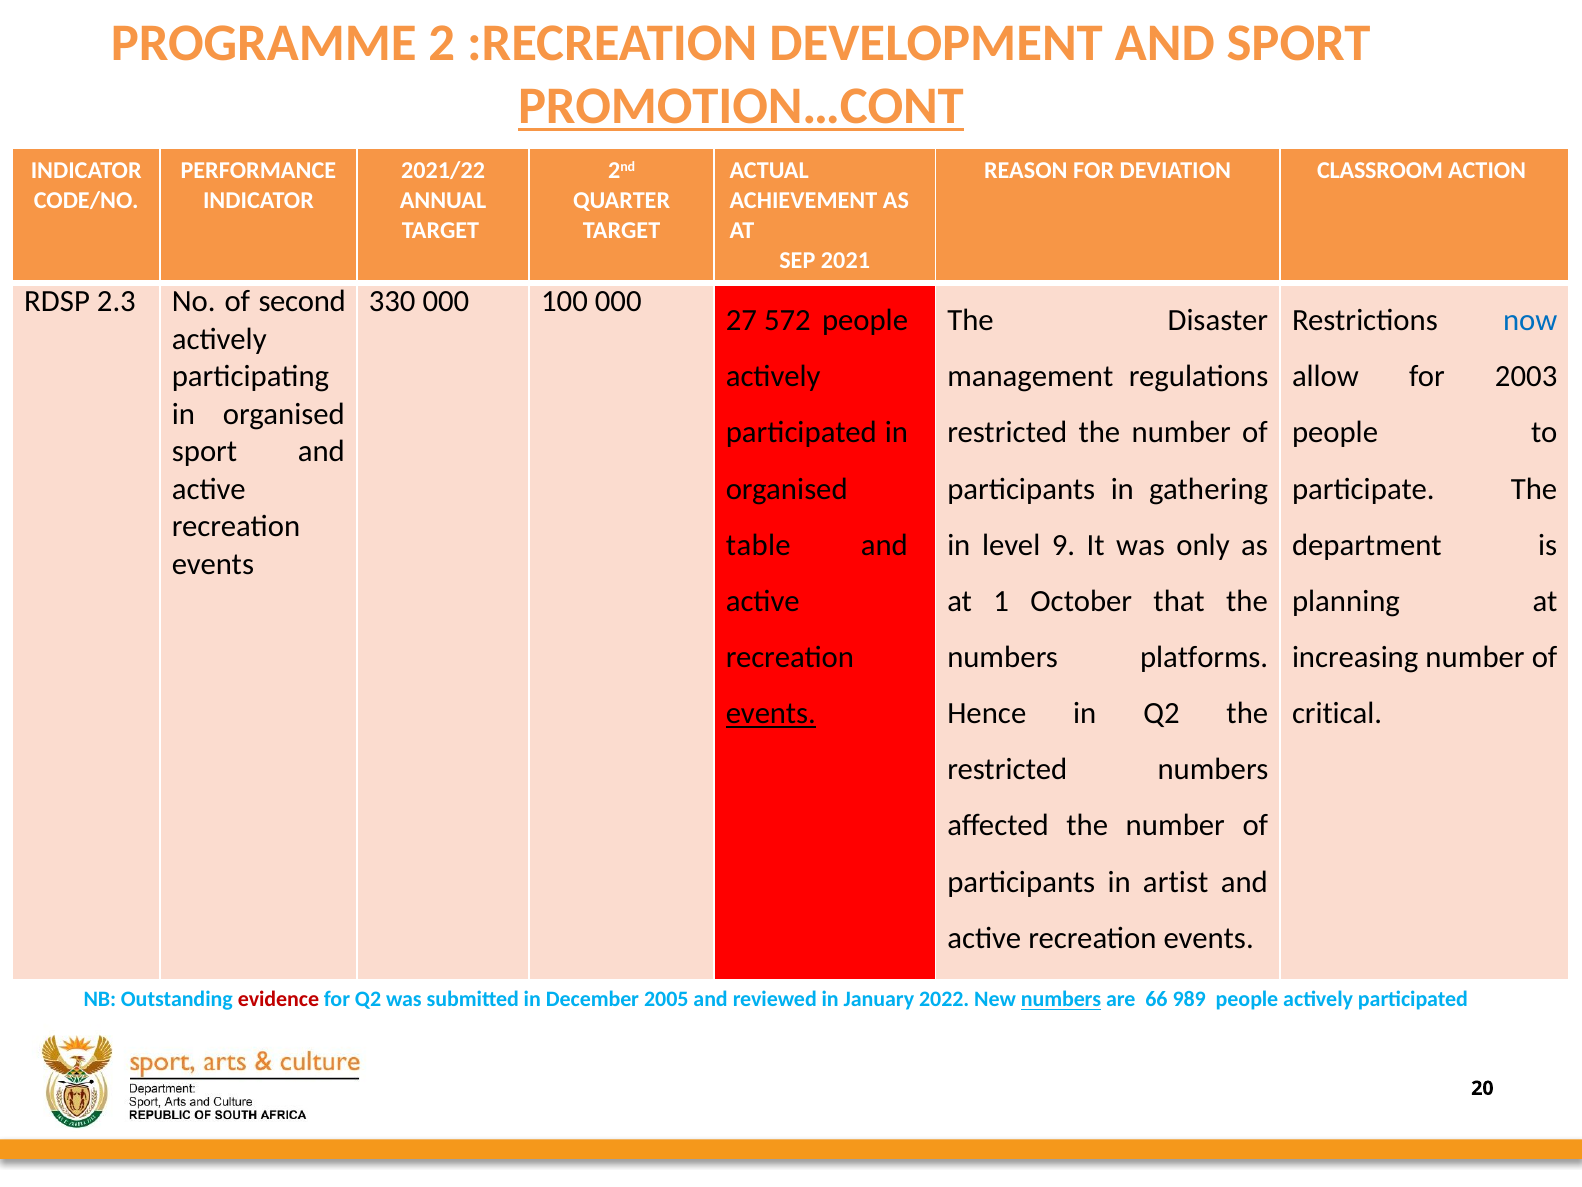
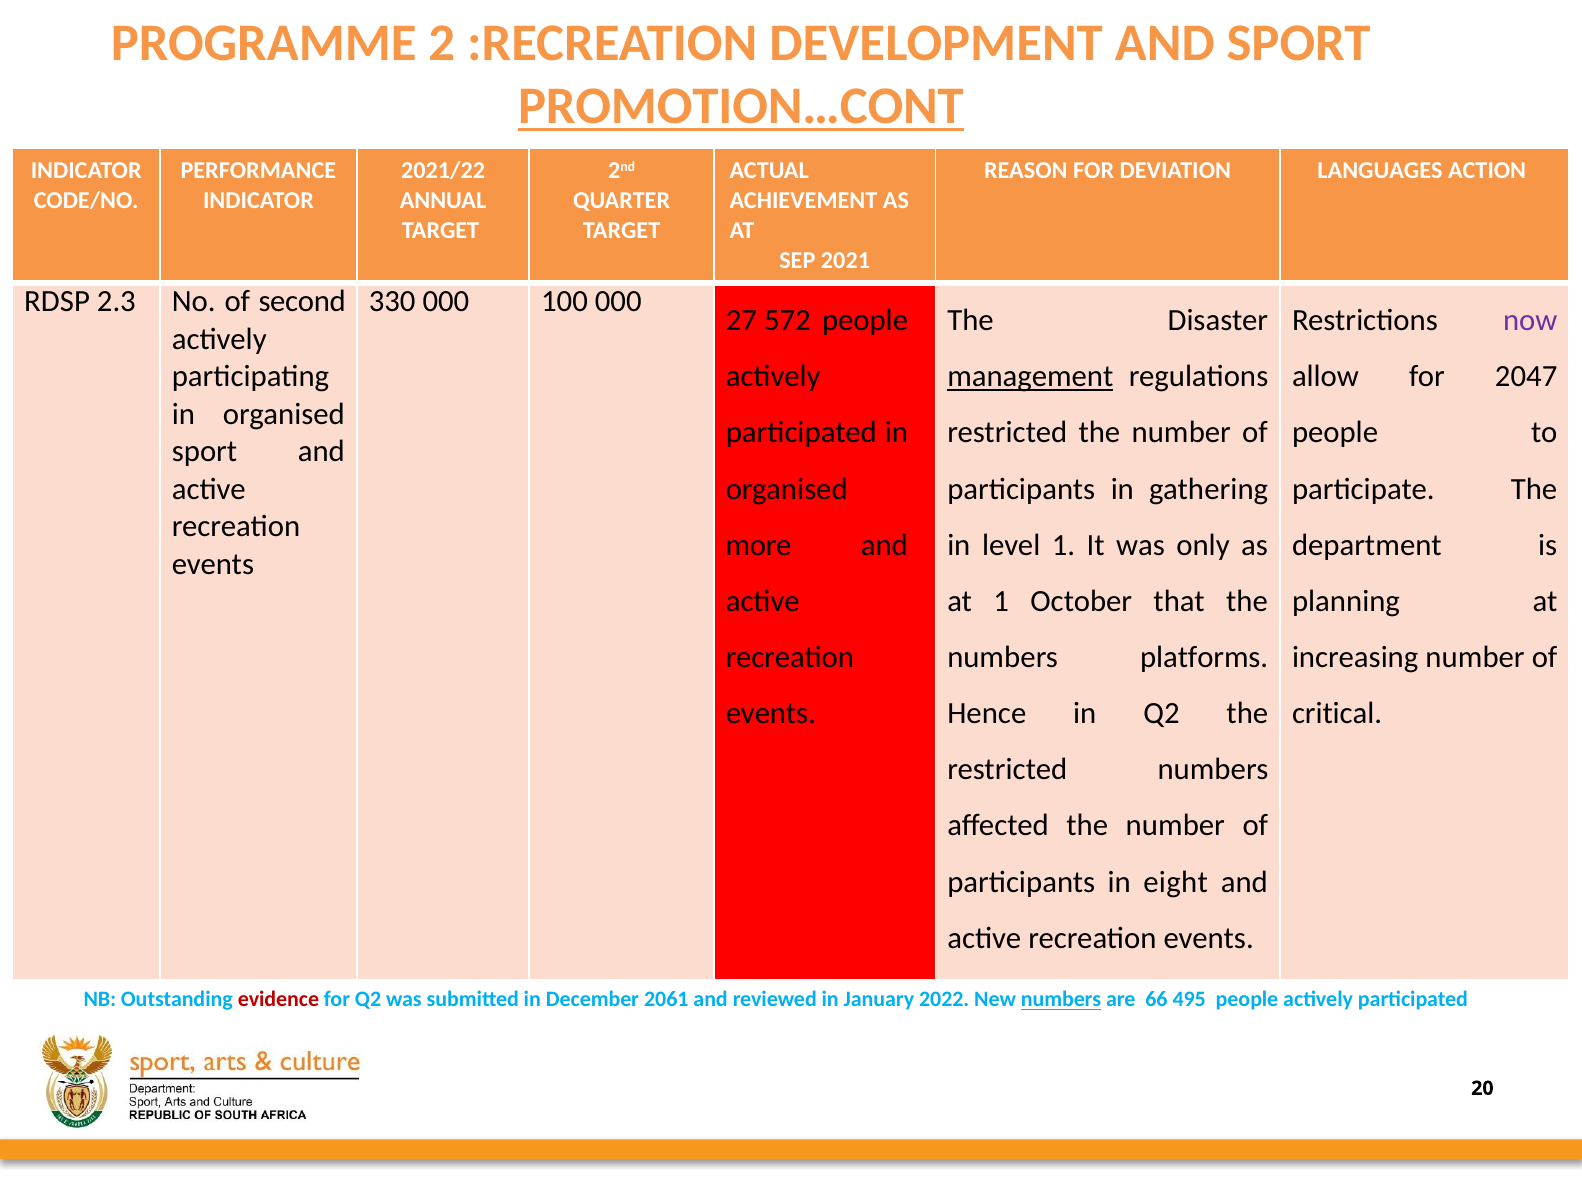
CLASSROOM: CLASSROOM -> LANGUAGES (1380, 171)
now colour: blue -> purple (1530, 320)
management underline: none -> present (1030, 377)
2003: 2003 -> 2047 (1526, 377)
table: table -> more (759, 545)
level 9: 9 -> 1 (1063, 545)
events underline: present -> none (771, 713)
artist: artist -> eight (1176, 882)
2005: 2005 -> 2061 (666, 999)
989: 989 -> 495 (1189, 999)
